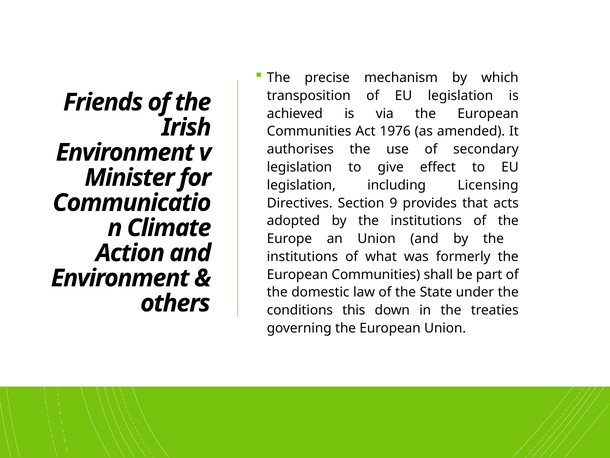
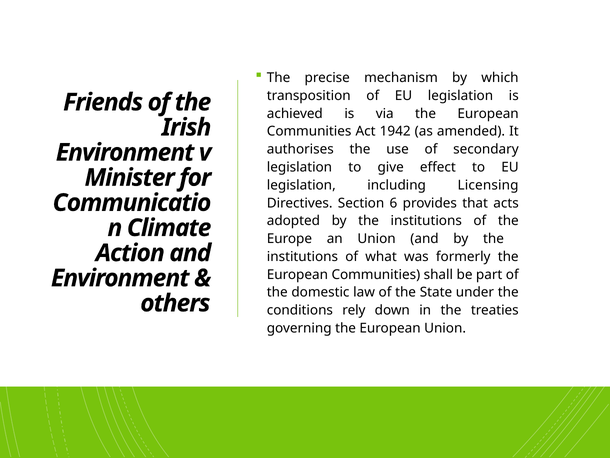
1976: 1976 -> 1942 (395, 131)
9: 9 -> 6 (393, 203)
this: this -> rely (354, 310)
